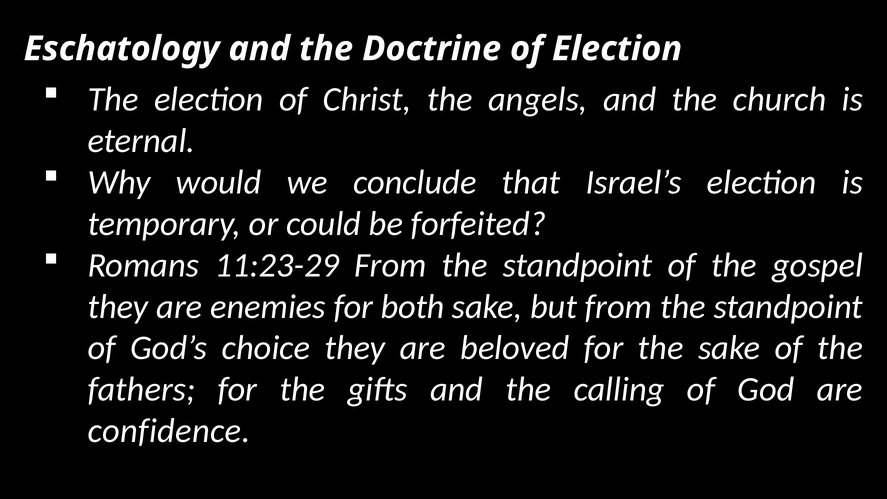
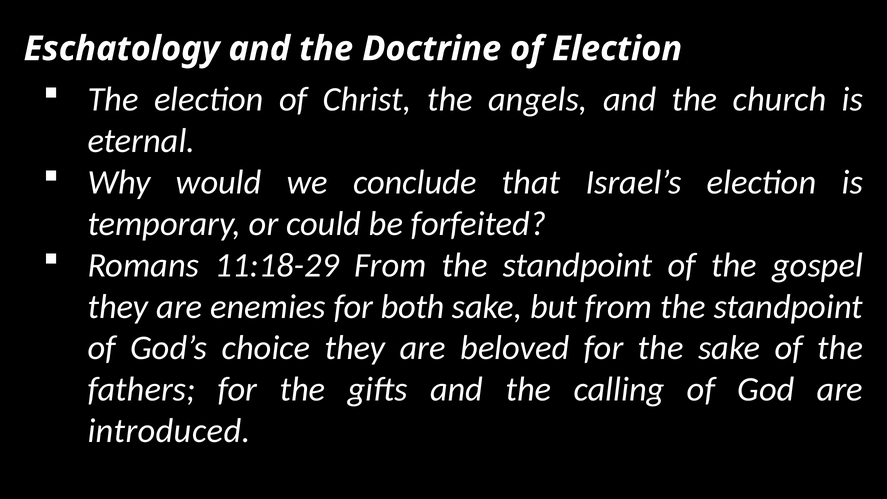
11:23-29: 11:23-29 -> 11:18-29 (277, 265)
confidence: confidence -> introduced (169, 431)
